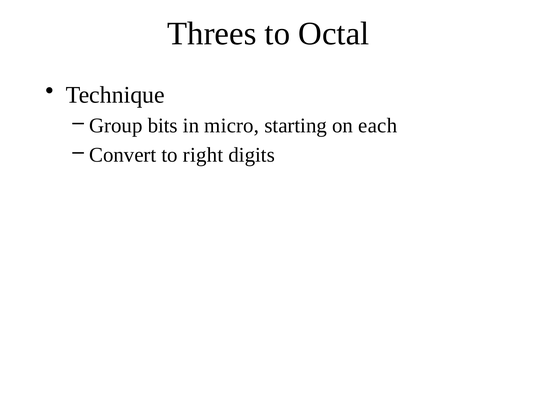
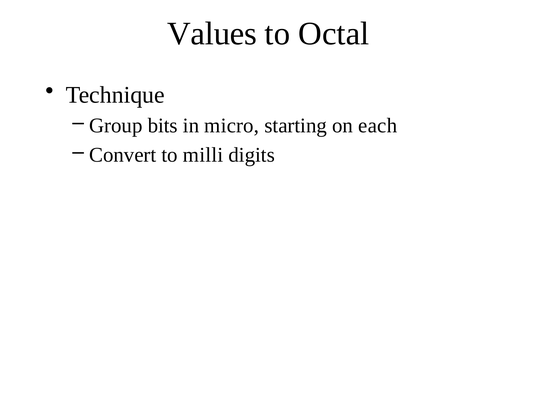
Threes: Threes -> Values (212, 34)
right: right -> milli (203, 155)
